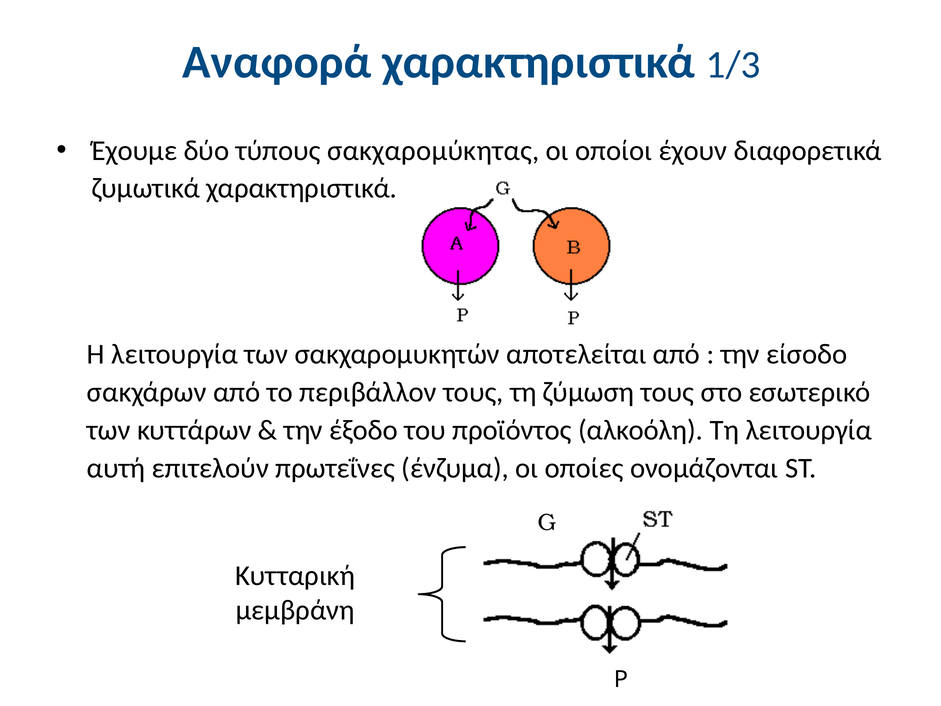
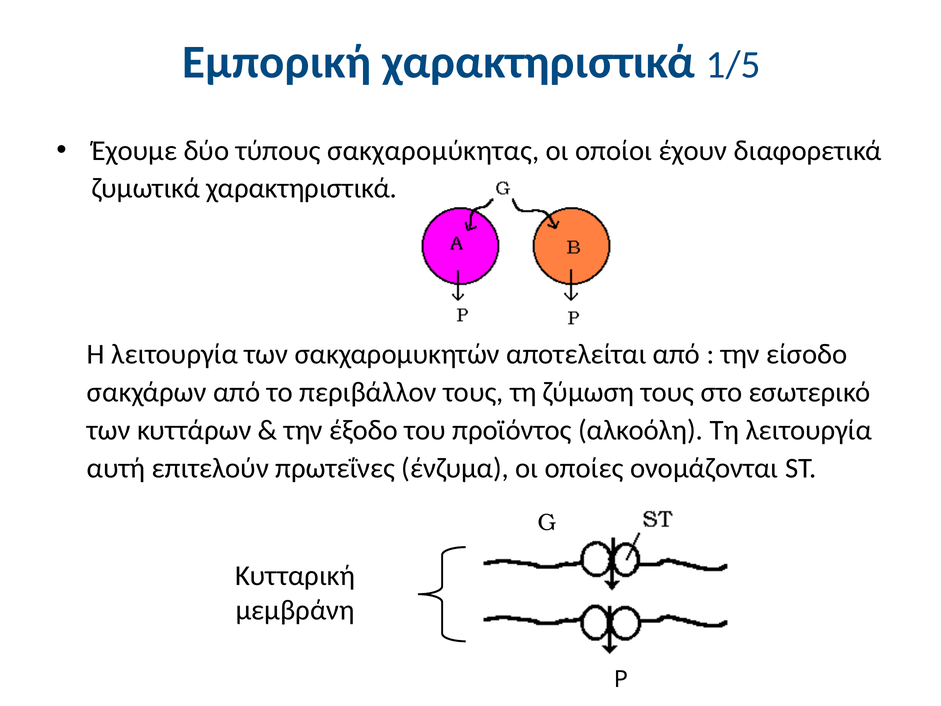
Αναφορά: Αναφορά -> Εμπορική (277, 62)
1/3: 1/3 -> 1/5 (733, 65)
